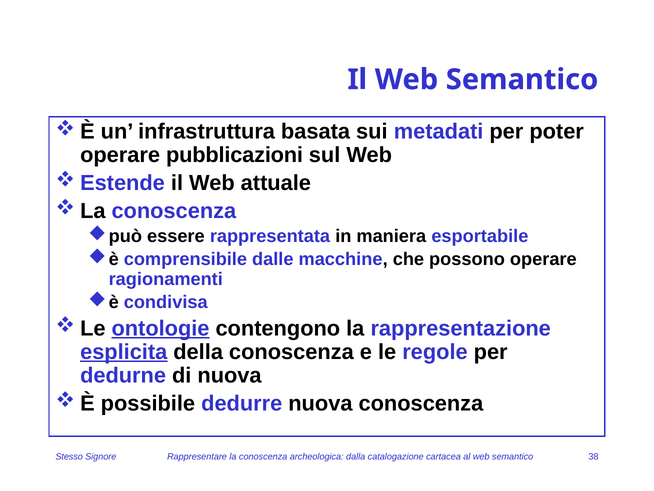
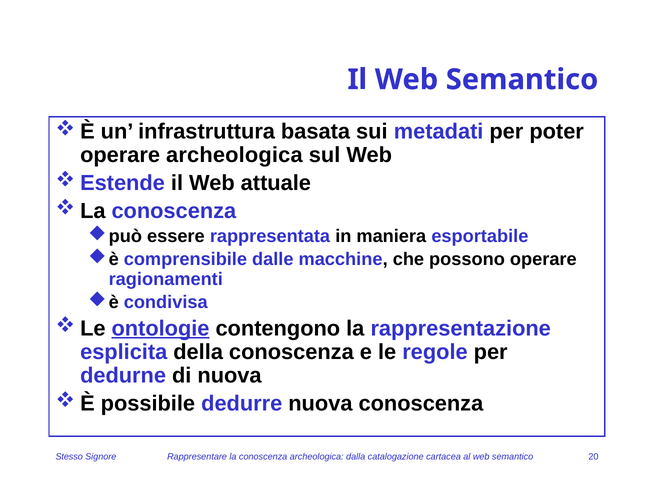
operare pubblicazioni: pubblicazioni -> archeologica (234, 155)
esplicita underline: present -> none (124, 351)
38: 38 -> 20 (593, 456)
